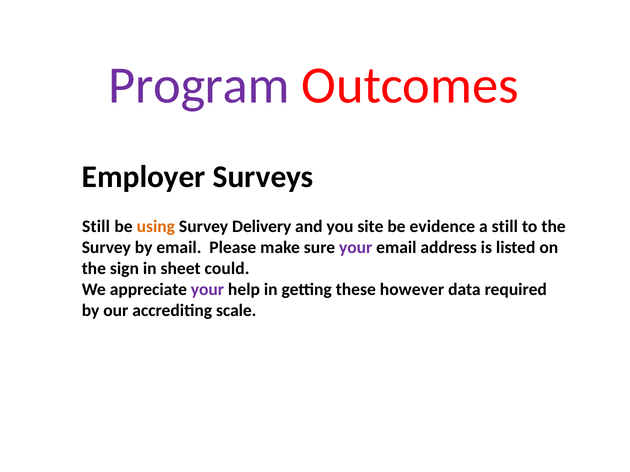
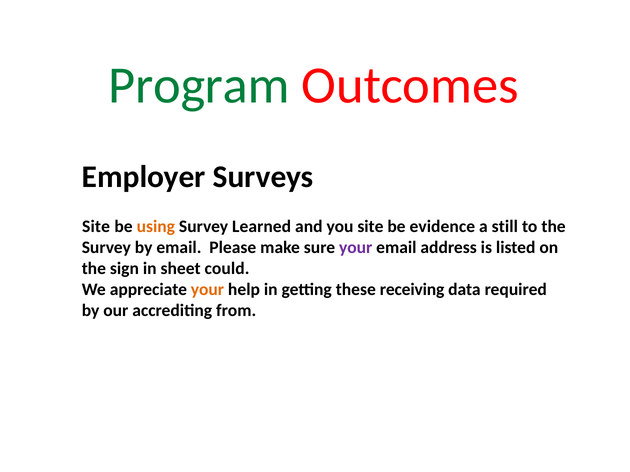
Program colour: purple -> green (199, 86)
Still: Still -> Site (96, 227)
Delivery: Delivery -> Learned (262, 227)
your colour: purple -> orange (207, 290)
however: however -> receiving (412, 290)
scale: scale -> from (236, 311)
